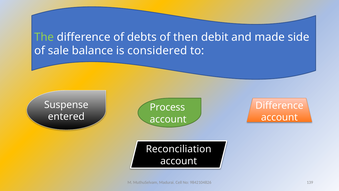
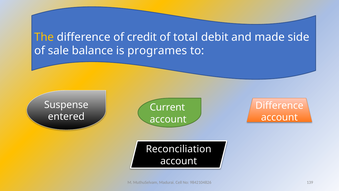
The colour: light green -> yellow (44, 37)
debts: debts -> credit (142, 37)
then: then -> total (186, 37)
considered: considered -> programes (157, 51)
Process: Process -> Current (167, 107)
